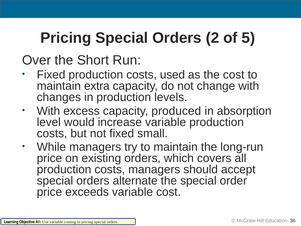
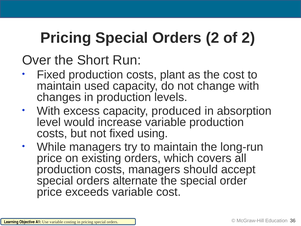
of 5: 5 -> 2 (248, 38)
used: used -> plant (172, 75)
extra: extra -> used (97, 86)
small: small -> using (153, 133)
